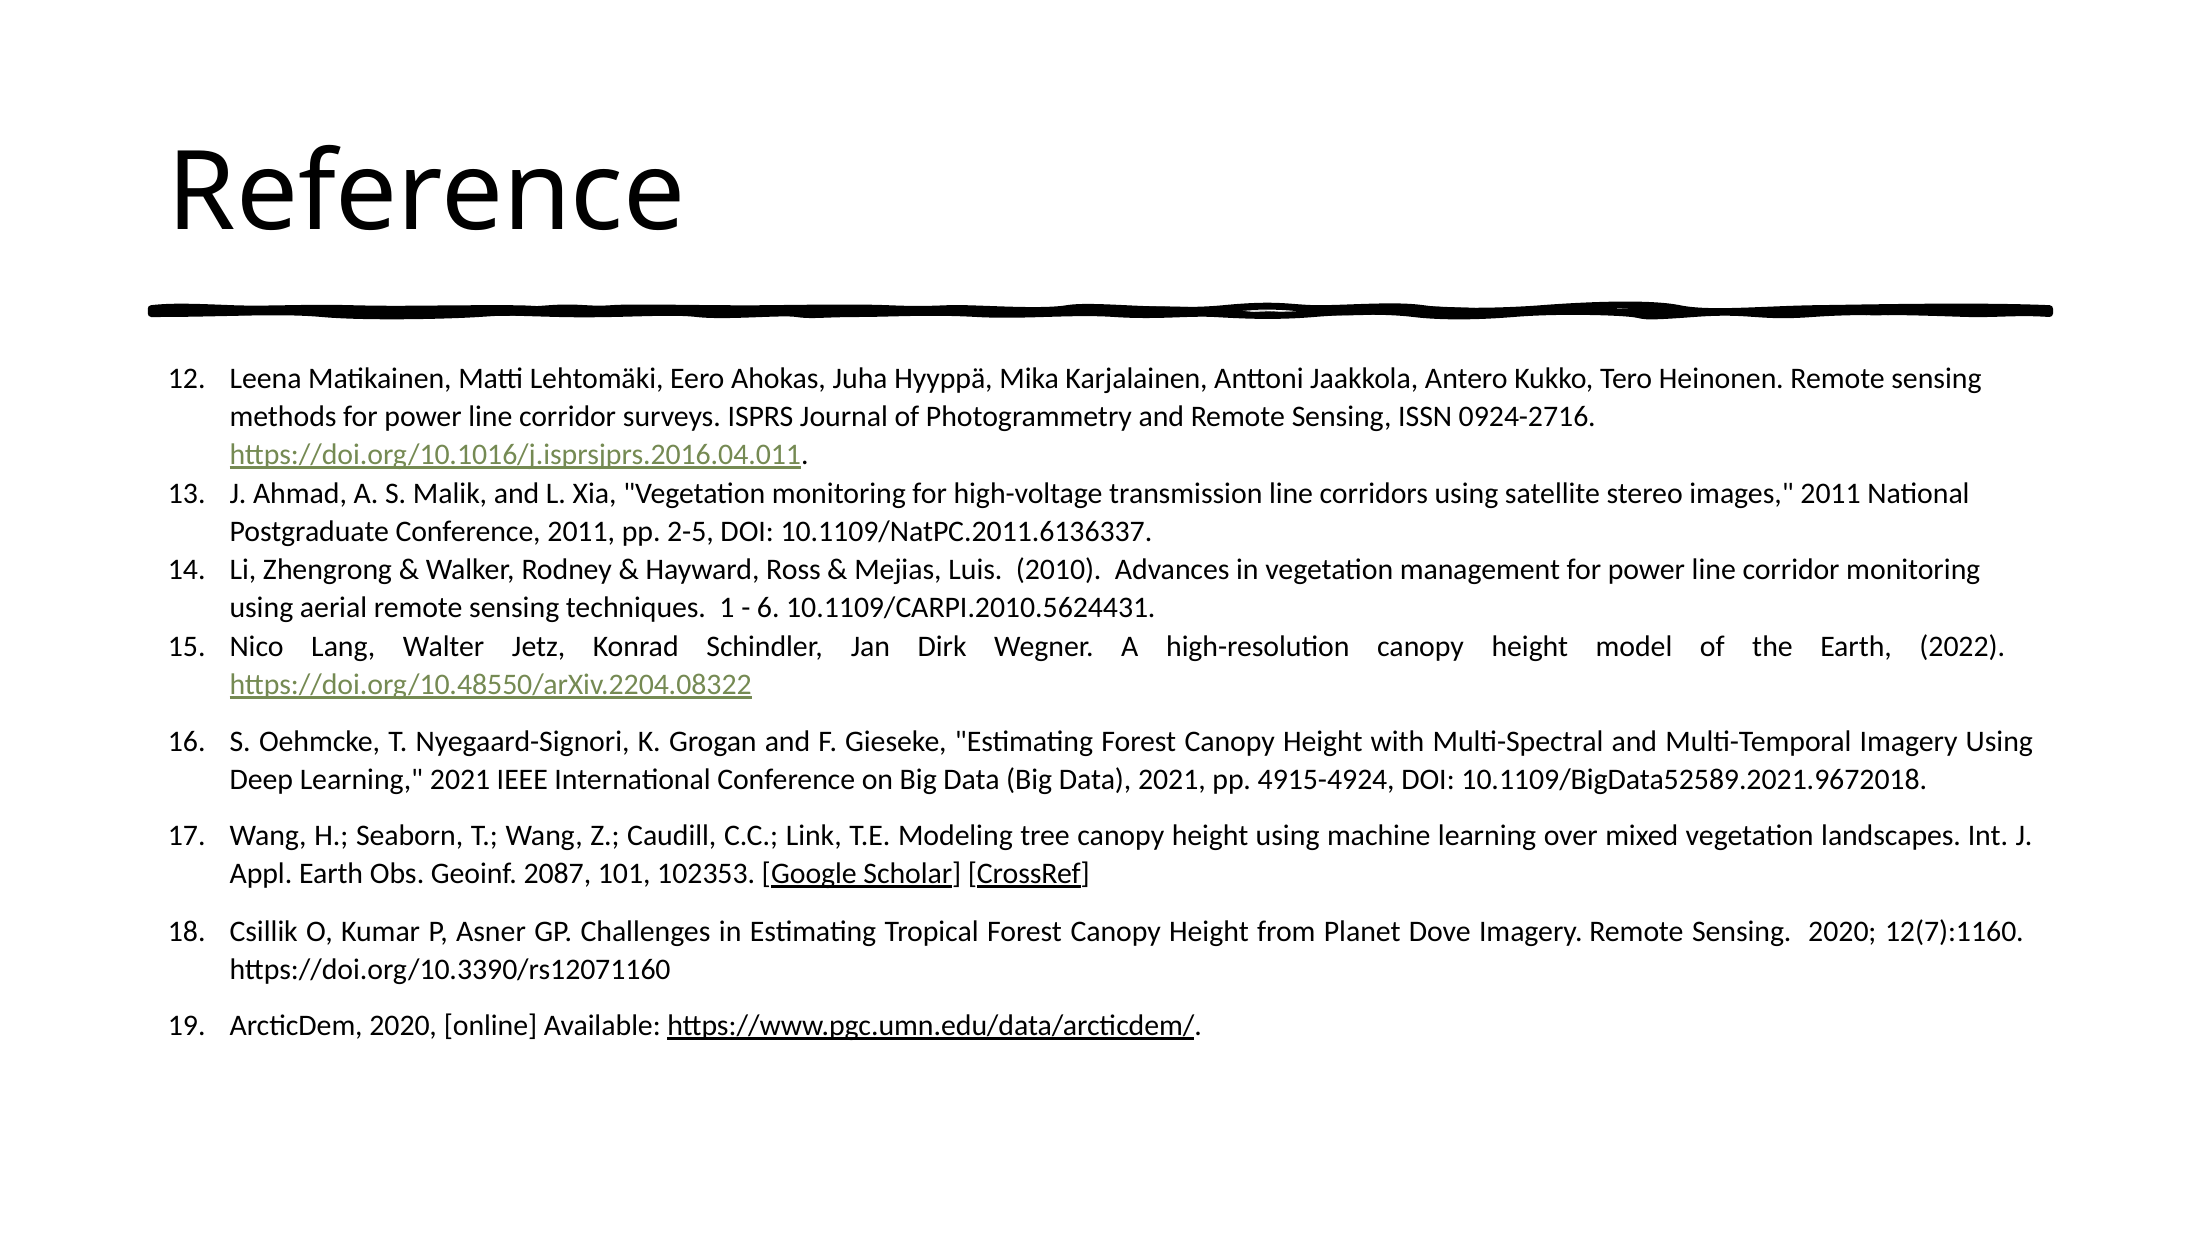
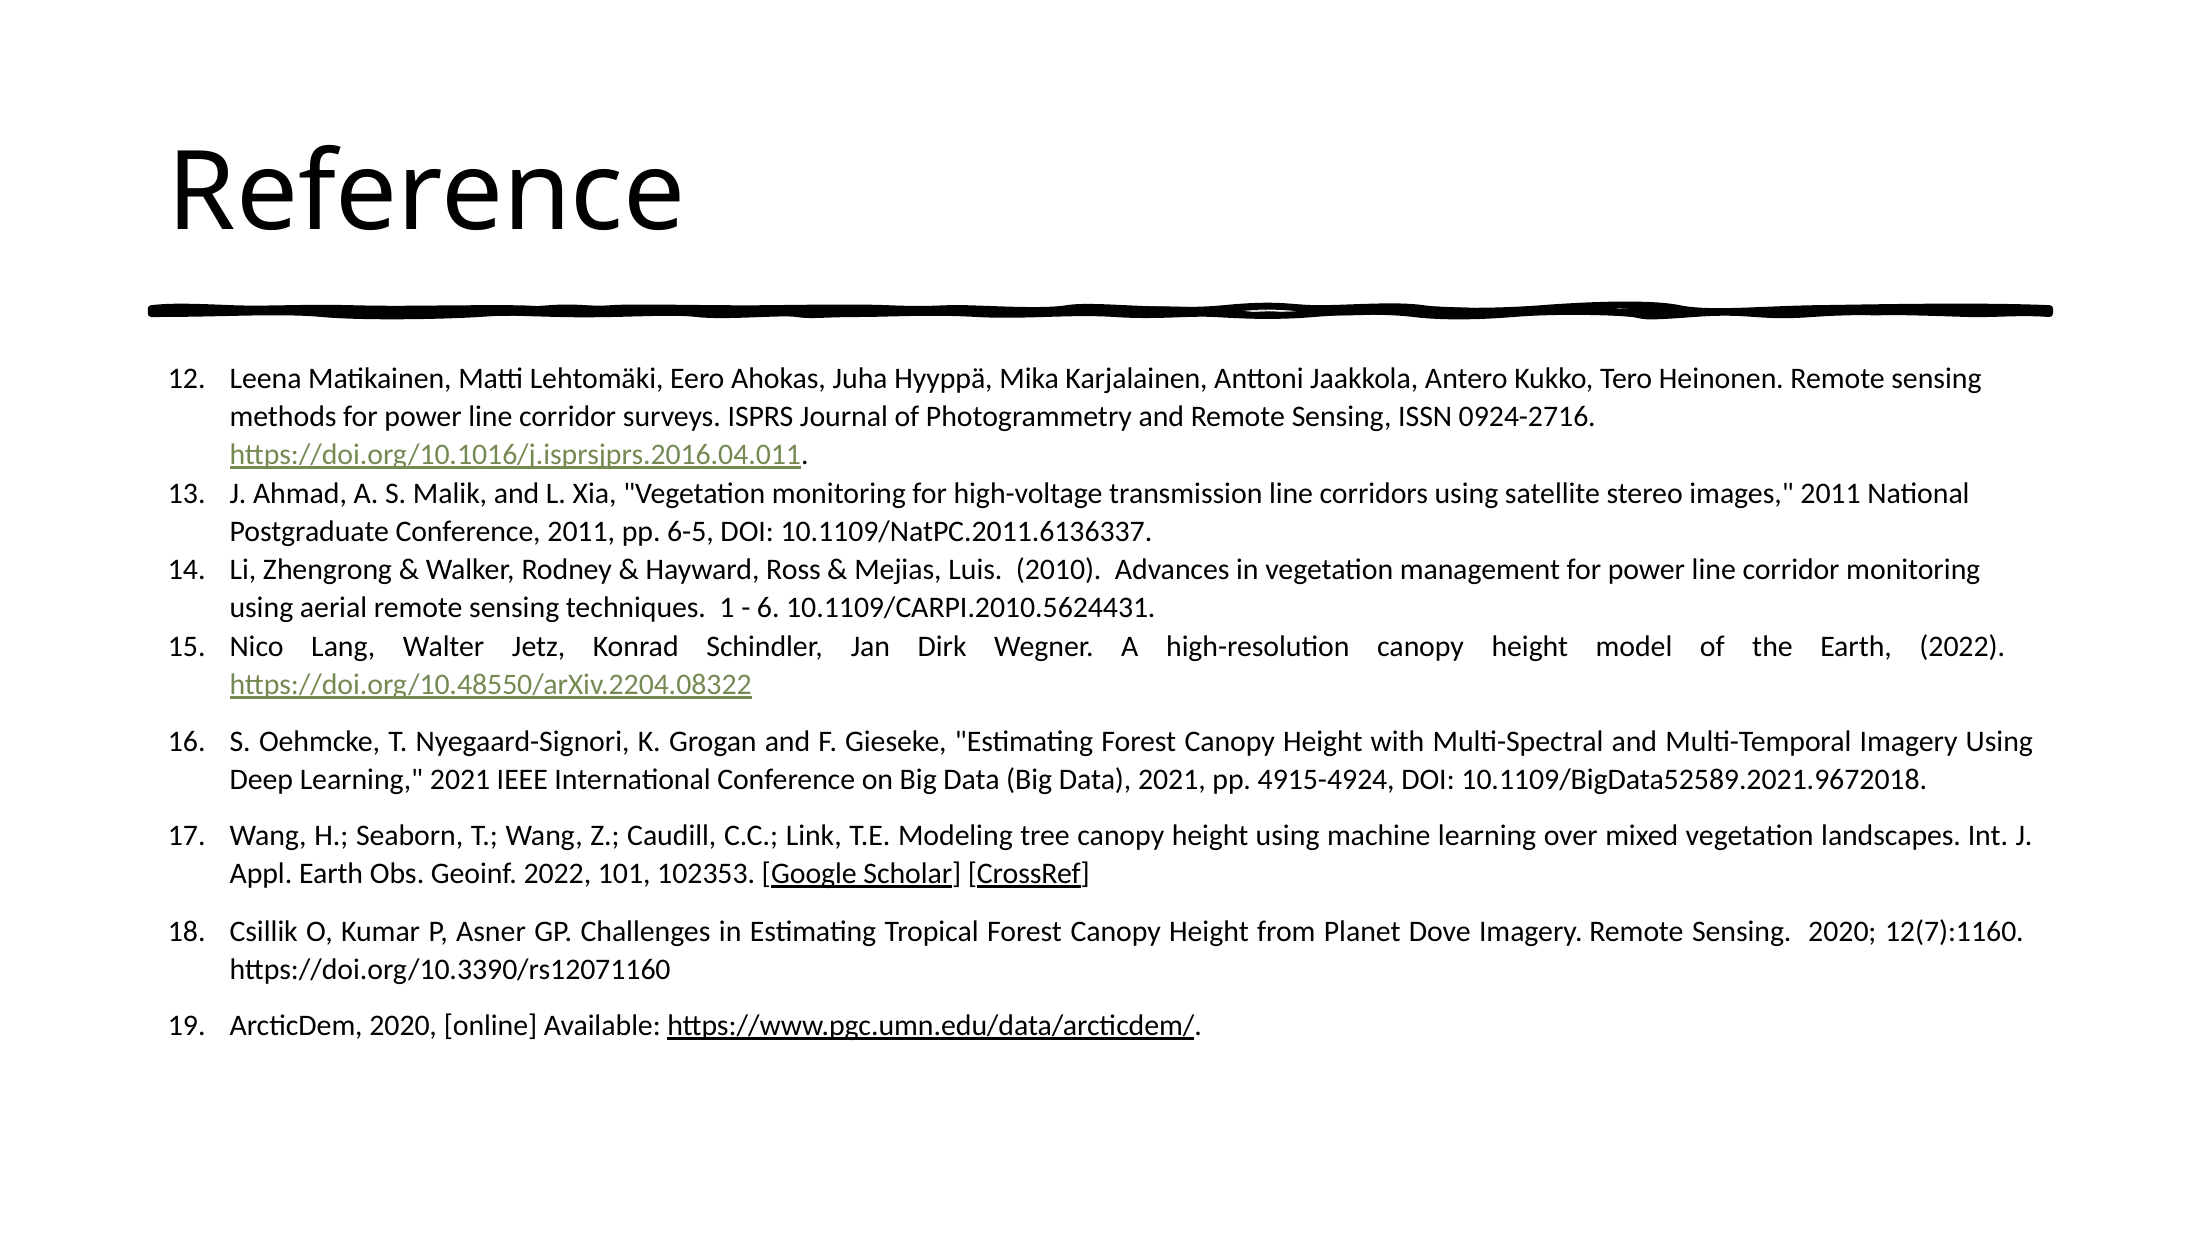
2-5: 2-5 -> 6-5 (691, 532)
Geoinf 2087: 2087 -> 2022 (557, 874)
